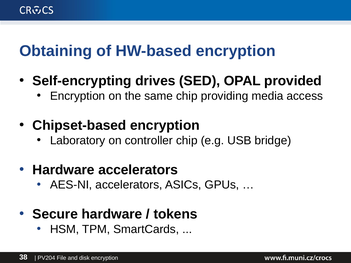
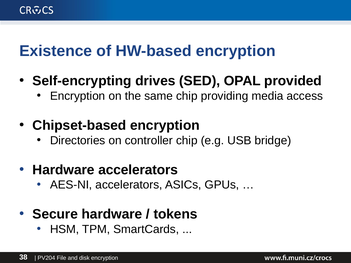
Obtaining: Obtaining -> Existence (56, 51)
Laboratory: Laboratory -> Directories (78, 141)
